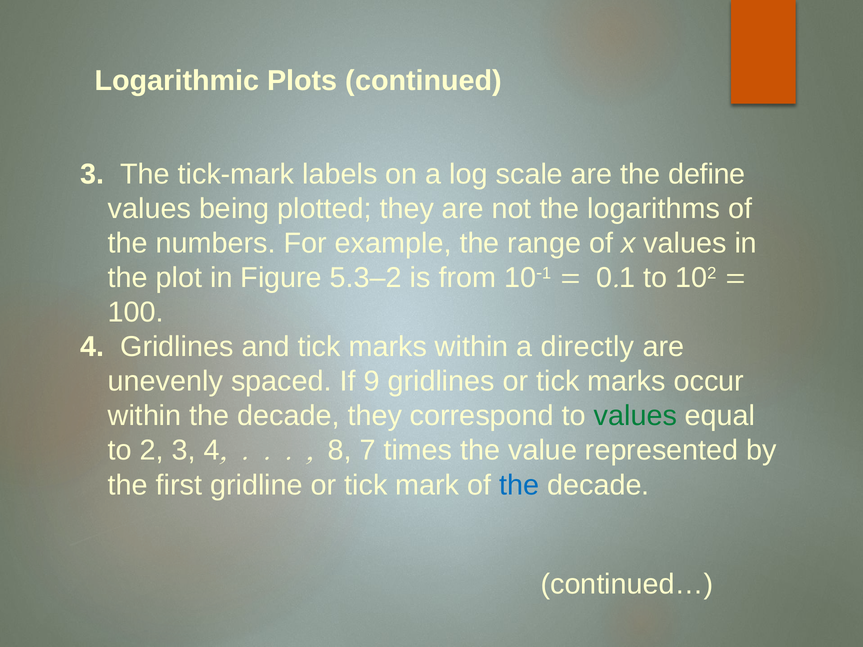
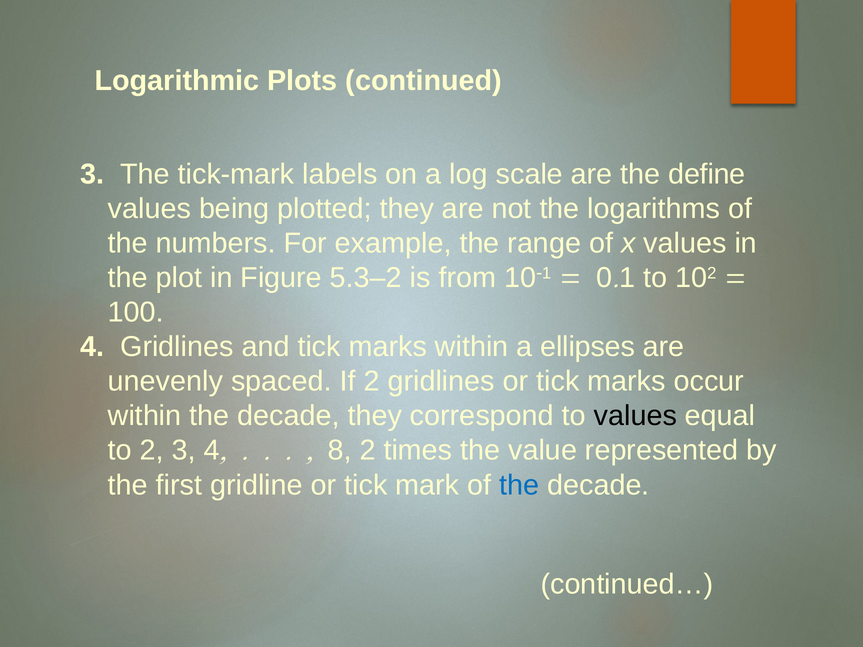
directly: directly -> ellipses (588, 347)
If 9: 9 -> 2 (372, 382)
values colour: green -> black (635, 416)
8 7: 7 -> 2 (368, 451)
